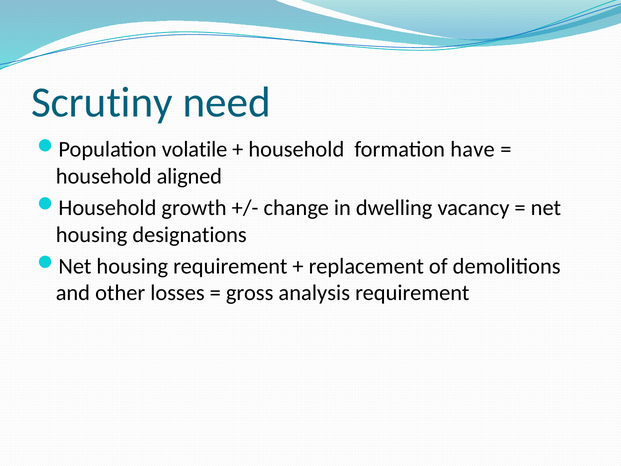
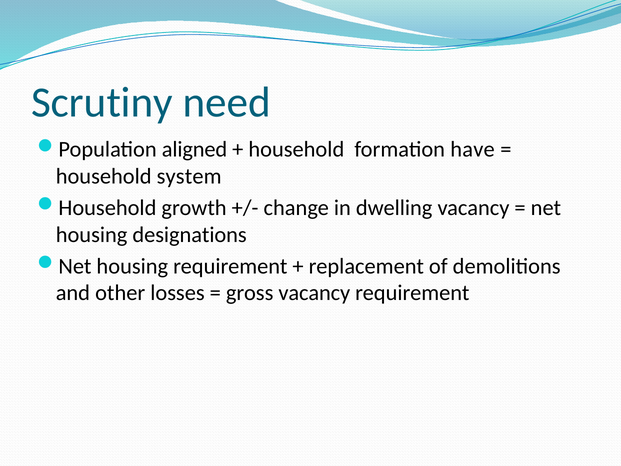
volatile: volatile -> aligned (195, 150)
aligned: aligned -> system (189, 176)
gross analysis: analysis -> vacancy (314, 293)
